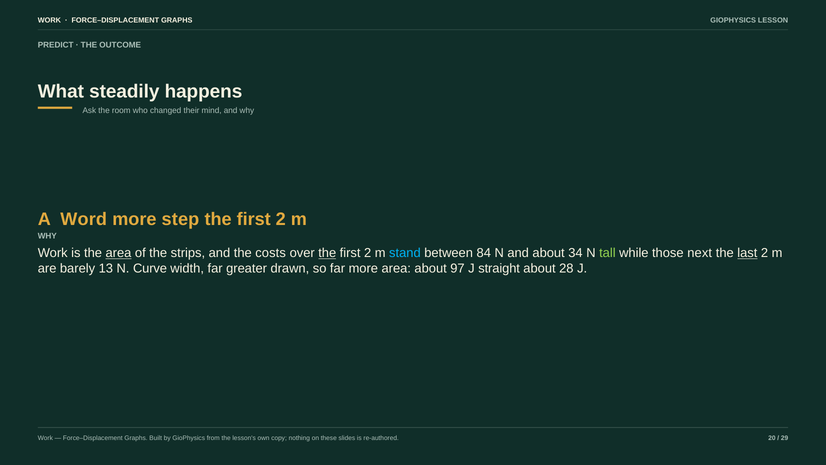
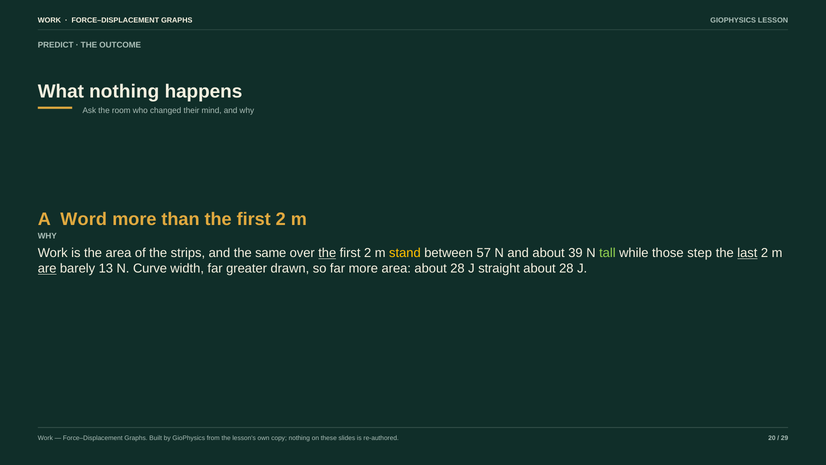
What steadily: steadily -> nothing (124, 91)
step: step -> than (181, 219)
area underline: present -> none (118, 253)
costs: costs -> same (271, 253)
stand colour: light blue -> yellow (405, 253)
84: 84 -> 57 (484, 253)
34: 34 -> 39 (575, 253)
next: next -> step (700, 253)
are underline: none -> present (47, 268)
area about 97: 97 -> 28 (458, 268)
